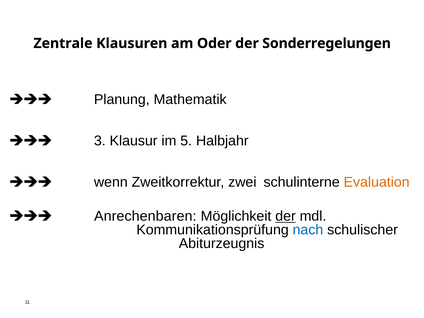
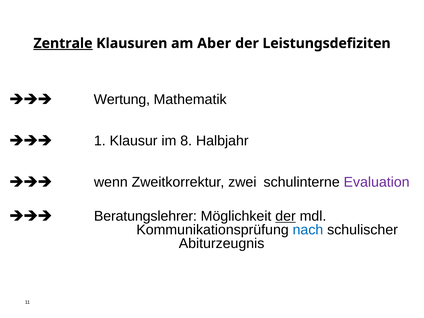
Zentrale underline: none -> present (63, 43)
Oder: Oder -> Aber (214, 43)
Sonderregelungen: Sonderregelungen -> Leistungsdefiziten (327, 43)
Planung: Planung -> Wertung (122, 100)
3: 3 -> 1 (100, 141)
5: 5 -> 8 (186, 141)
Evaluation colour: orange -> purple (377, 182)
Anrechenbaren: Anrechenbaren -> Beratungslehrer (145, 216)
